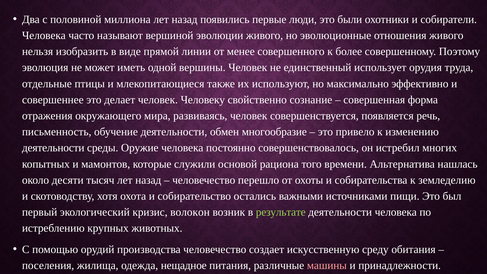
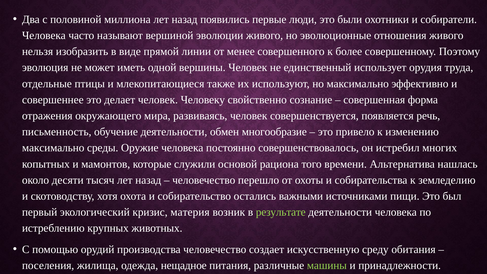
деятельности: деятельности -> максимально (53, 148)
волокон: волокон -> материя (190, 212)
машины colour: pink -> light green (327, 265)
